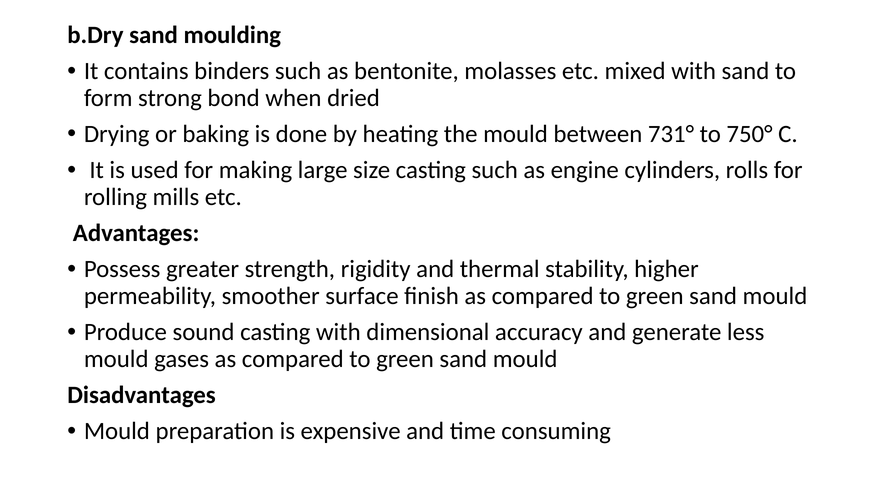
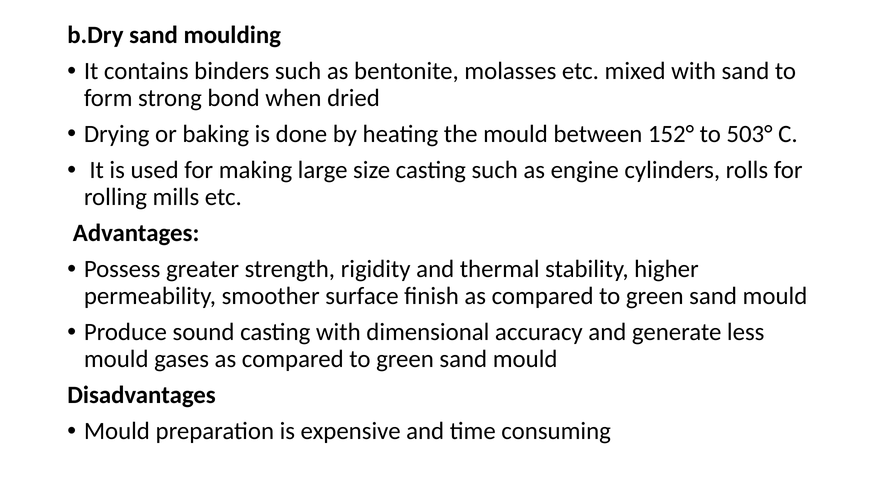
731°: 731° -> 152° (671, 134)
750°: 750° -> 503° (750, 134)
